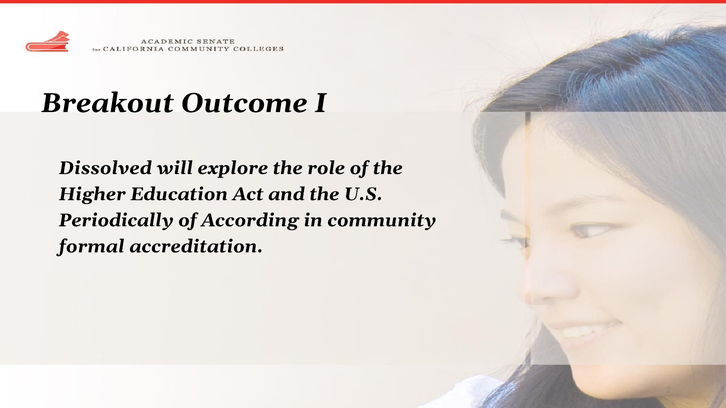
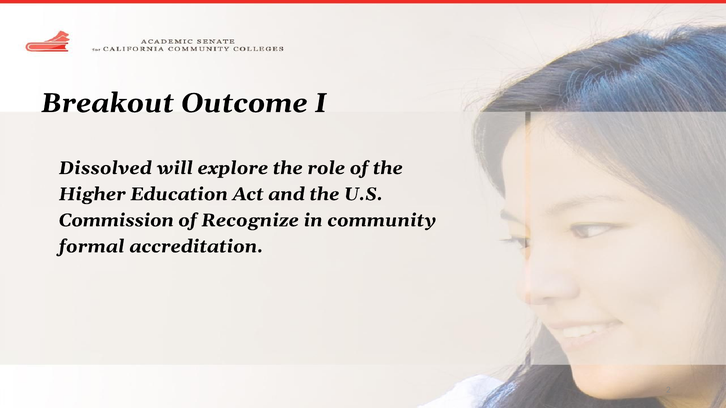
Periodically: Periodically -> Commission (116, 220)
According: According -> Recognize (250, 220)
